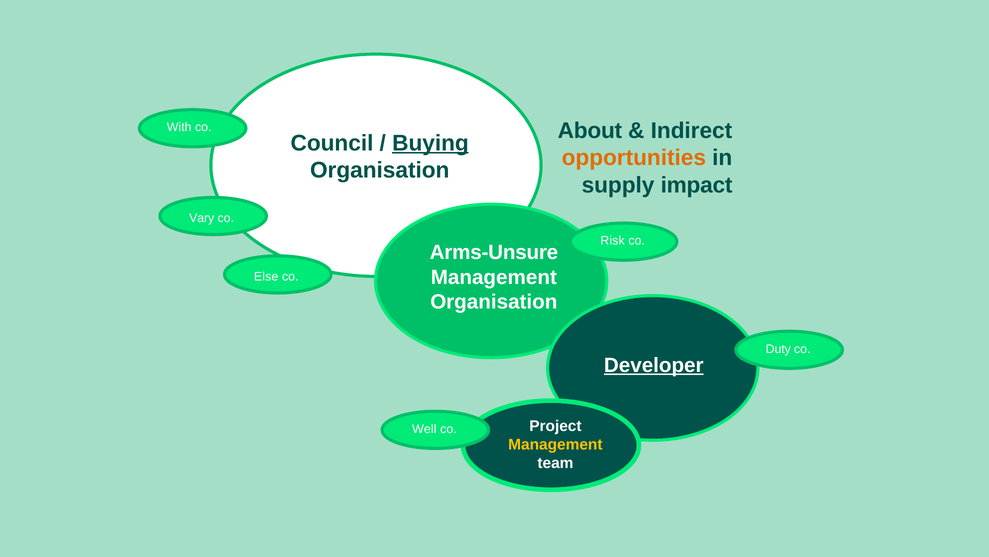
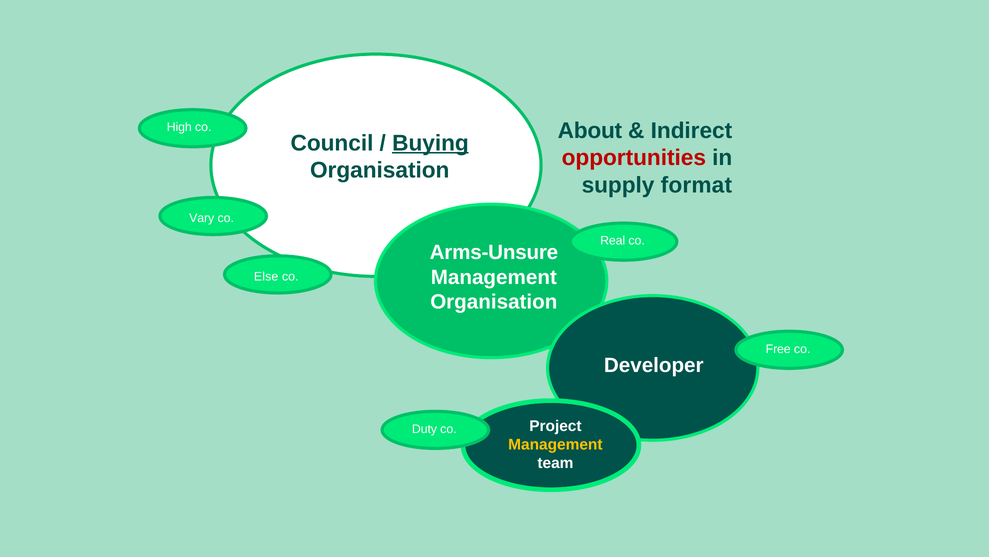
With: With -> High (179, 127)
opportunities colour: orange -> red (634, 158)
impact: impact -> format (696, 185)
Risk: Risk -> Real (613, 241)
Duty: Duty -> Free (778, 349)
Developer underline: present -> none (654, 365)
Well: Well -> Duty (424, 428)
